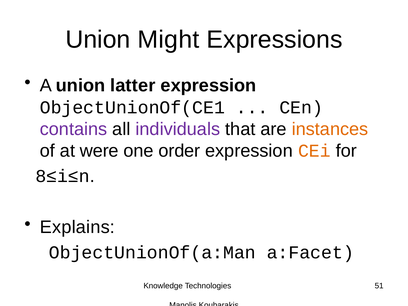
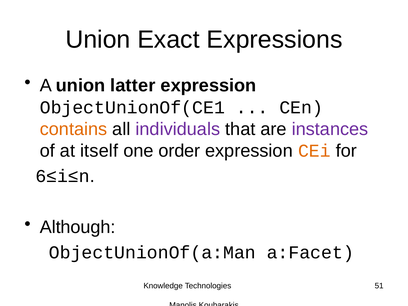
Might: Might -> Exact (169, 39)
contains colour: purple -> orange (74, 129)
instances colour: orange -> purple (330, 129)
were: were -> itself (99, 151)
8≤i≤n: 8≤i≤n -> 6≤i≤n (63, 176)
Explains: Explains -> Although (78, 227)
